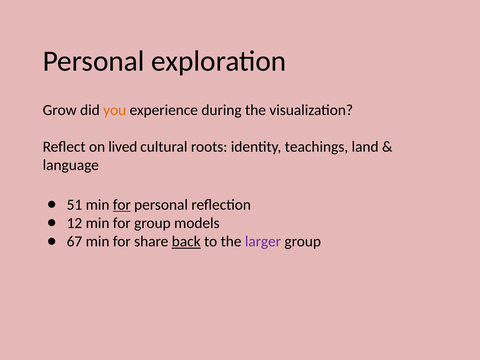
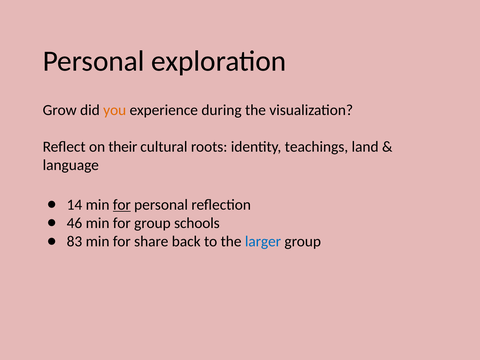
lived: lived -> their (123, 147)
51: 51 -> 14 (74, 205)
12: 12 -> 46 (74, 223)
models: models -> schools (197, 223)
67: 67 -> 83 (74, 241)
back underline: present -> none (186, 241)
larger colour: purple -> blue (263, 241)
